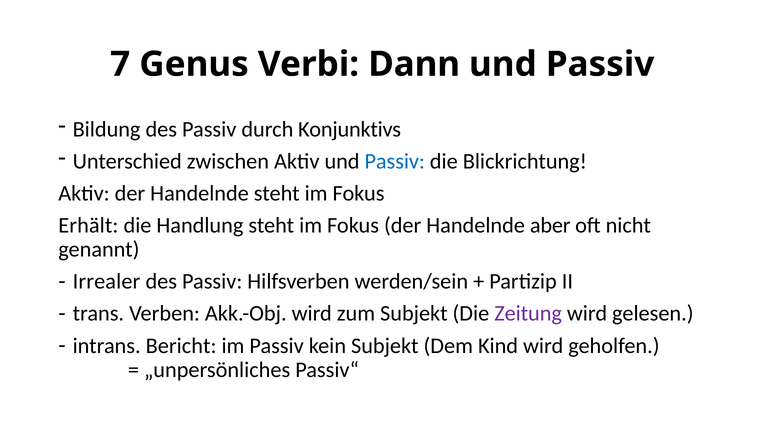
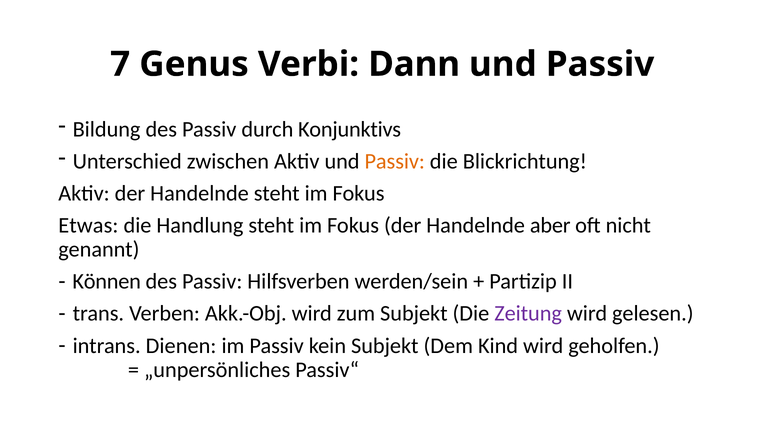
Passiv colour: blue -> orange (395, 161)
Erhält: Erhält -> Etwas (88, 226)
Irrealer: Irrealer -> Können (107, 282)
Bericht: Bericht -> Dienen (181, 346)
